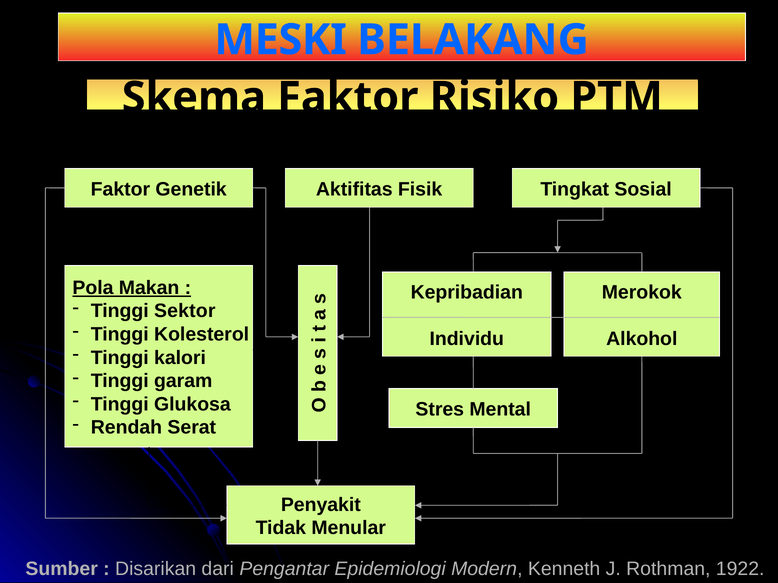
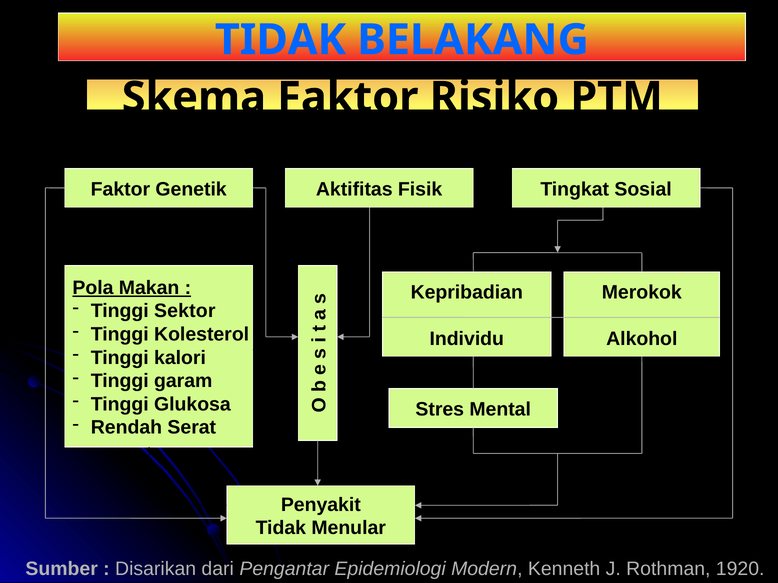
MESKI: MESKI -> TIDAK (281, 40)
1922: 1922 -> 1920 (740, 569)
